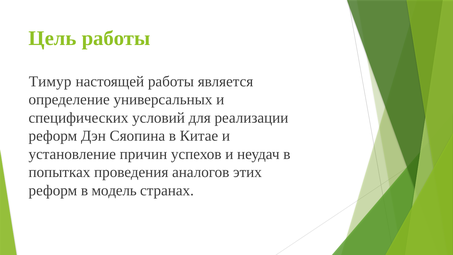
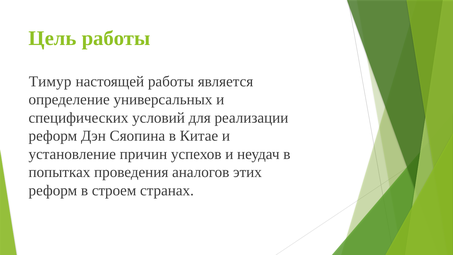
модель: модель -> строем (114, 190)
